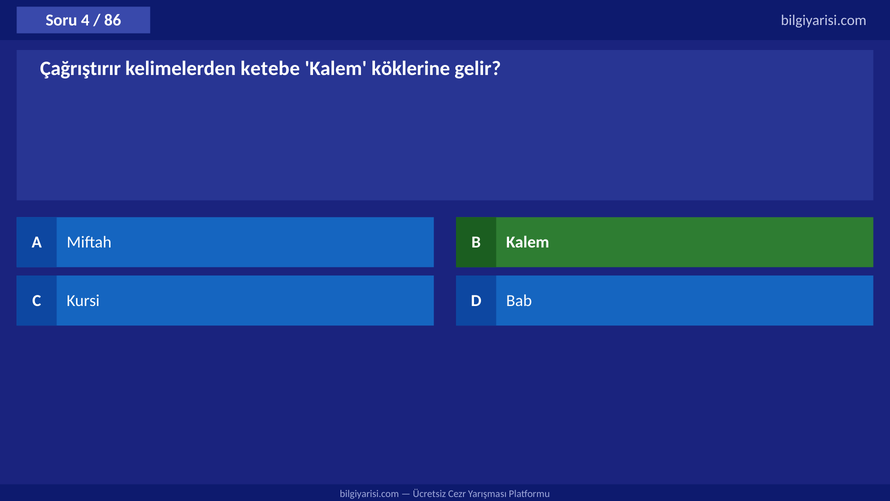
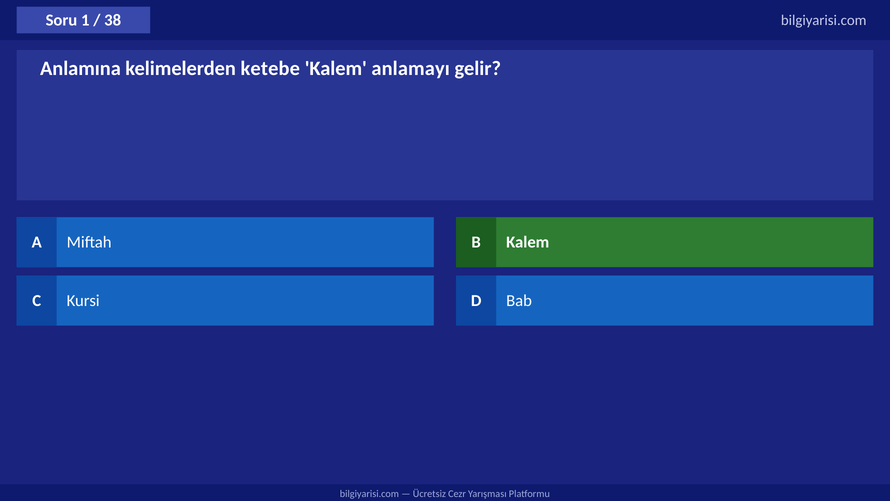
4: 4 -> 1 (85, 20)
86: 86 -> 38 (113, 20)
Çağrıştırır: Çağrıştırır -> Anlamına (80, 69)
köklerine: köklerine -> anlamayı (411, 69)
